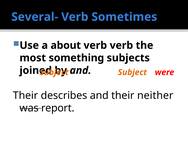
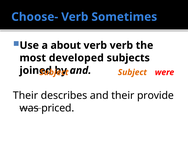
Several-: Several- -> Choose- (35, 17)
something: something -> developed (76, 58)
neither: neither -> provide (155, 95)
report: report -> priced (58, 108)
